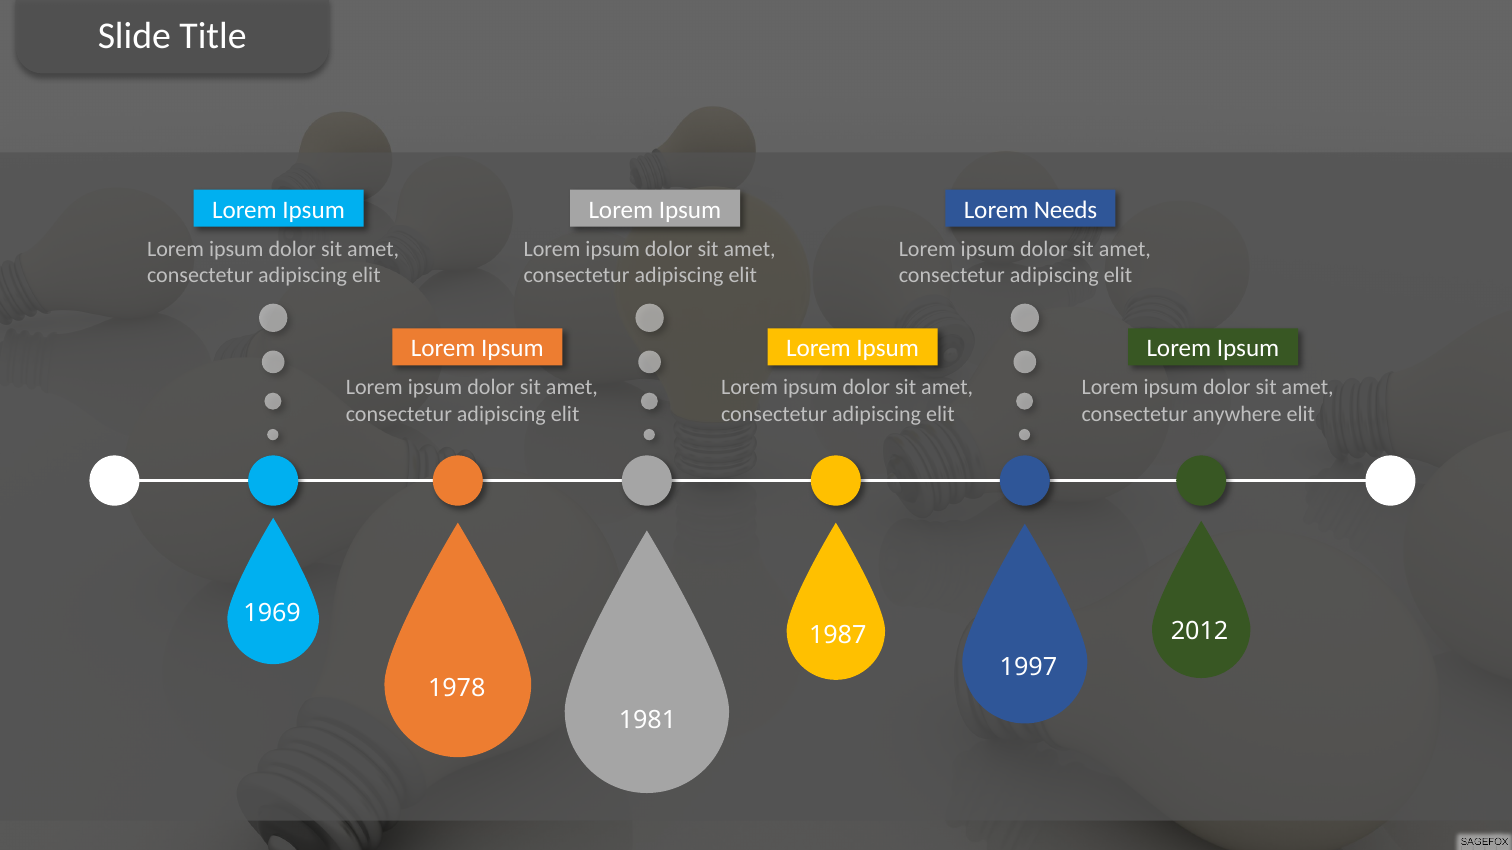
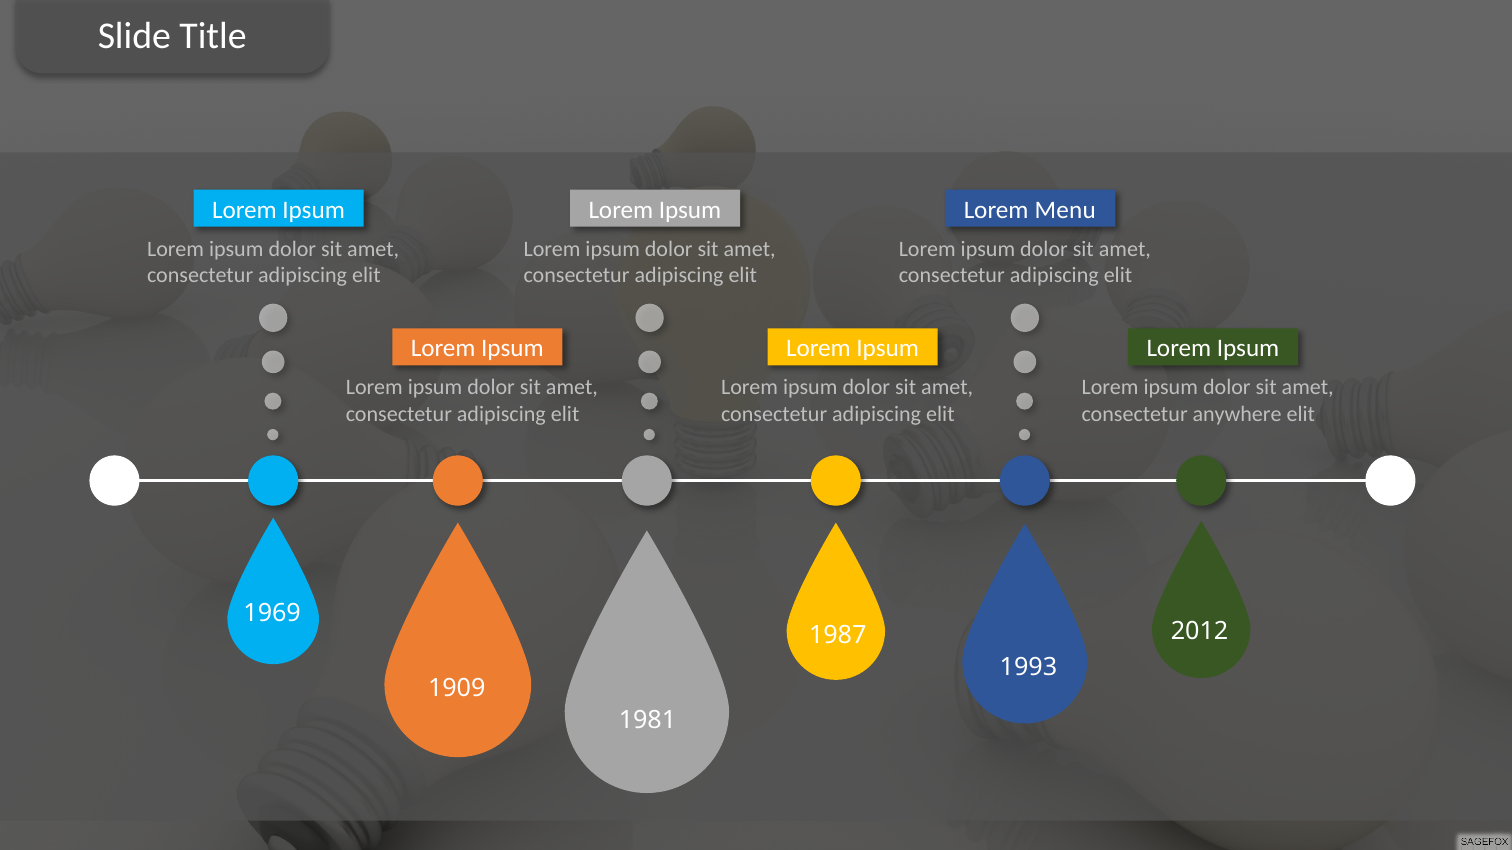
Needs: Needs -> Menu (1065, 210)
1997: 1997 -> 1993 (1028, 668)
1978: 1978 -> 1909 (457, 689)
